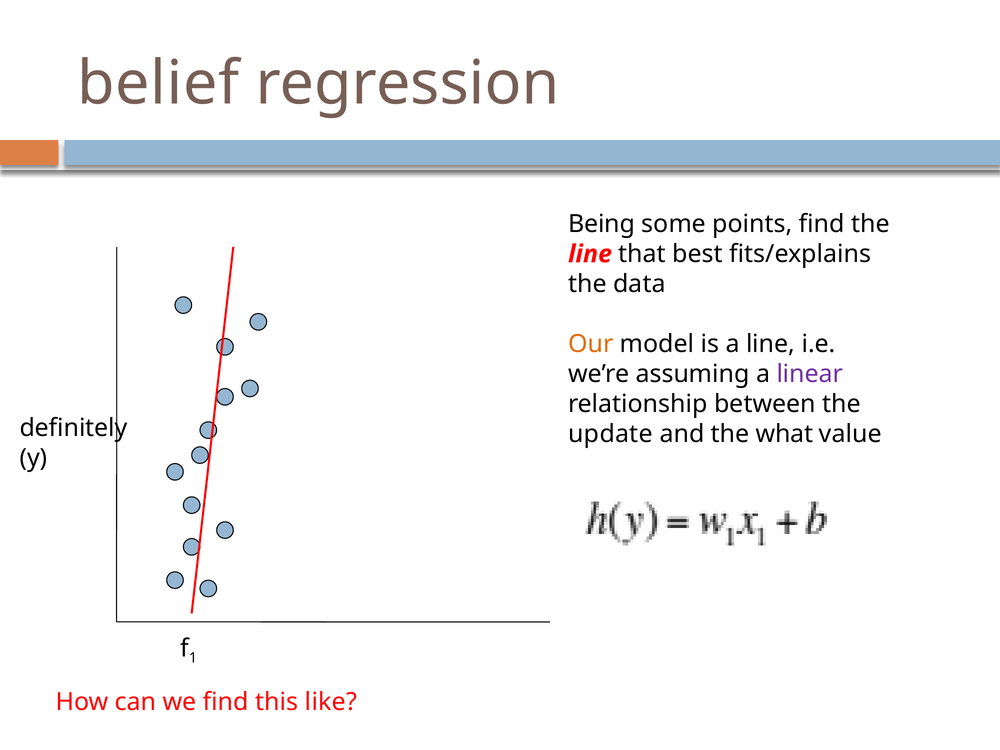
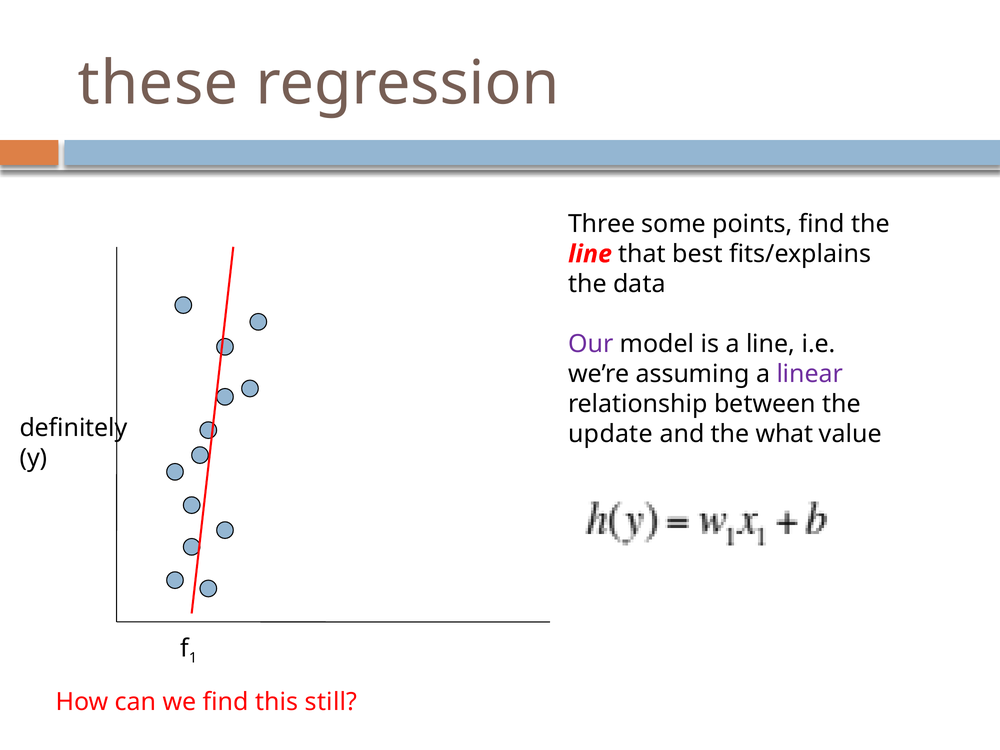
belief: belief -> these (158, 83)
Being: Being -> Three (602, 224)
Our colour: orange -> purple (591, 344)
like: like -> still (331, 702)
